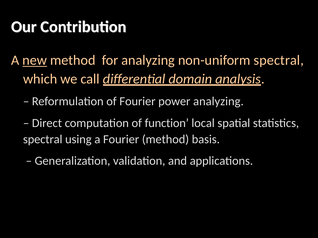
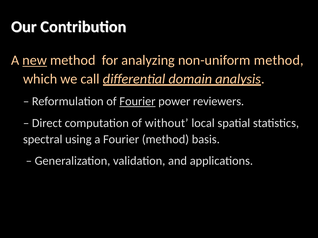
non-uniform spectral: spectral -> method (279, 60)
Fourier underline: none -> present (137, 102)
power analyzing: analyzing -> reviewers (219, 102)
function: function -> without (167, 123)
